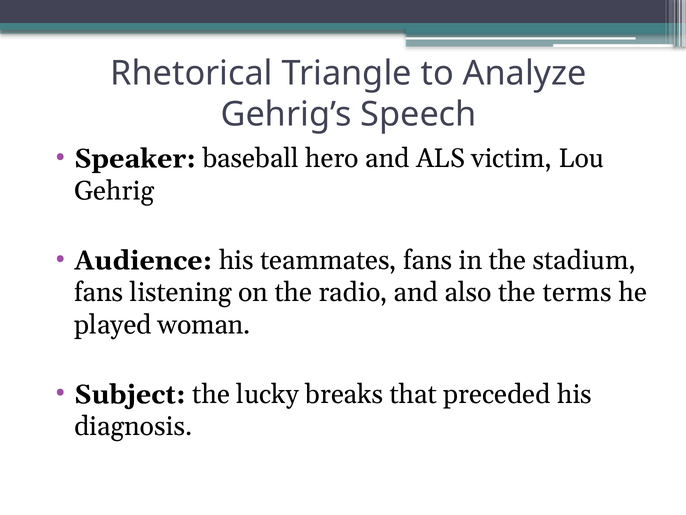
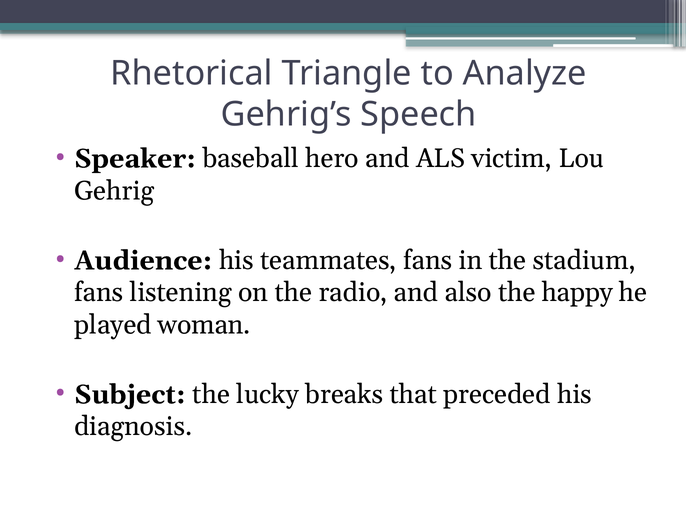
terms: terms -> happy (577, 292)
